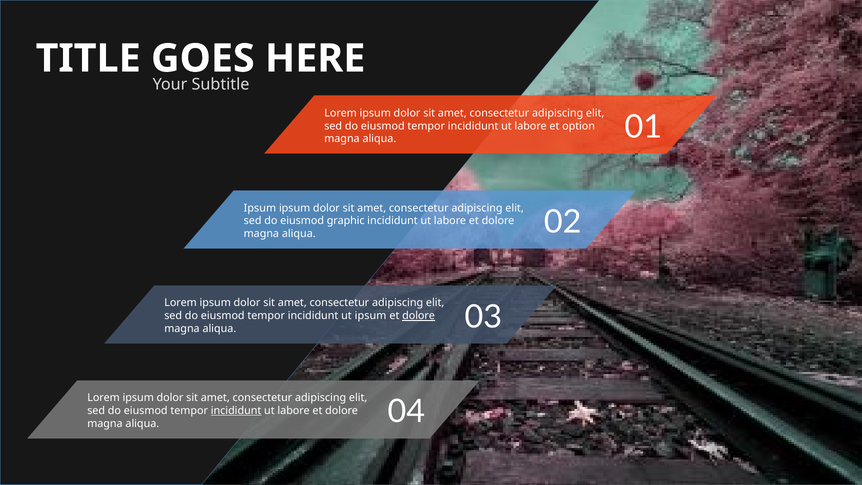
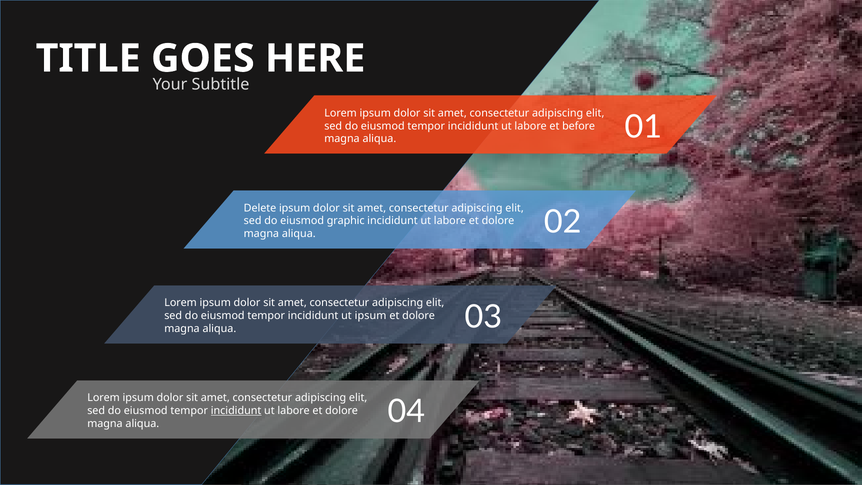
option: option -> before (579, 126)
Ipsum: Ipsum -> Delete (260, 208)
dolore underline: present -> none (419, 316)
